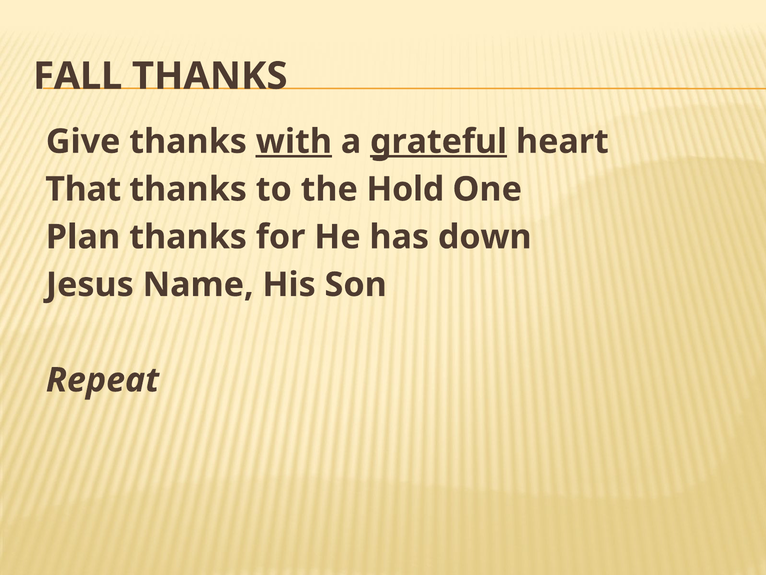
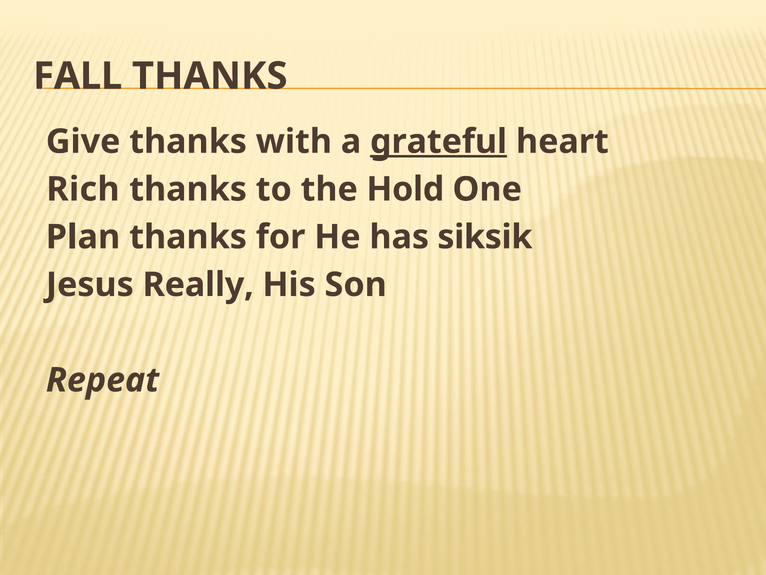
with underline: present -> none (294, 141)
That: That -> Rich (83, 189)
down: down -> siksik (485, 237)
Name: Name -> Really (198, 285)
